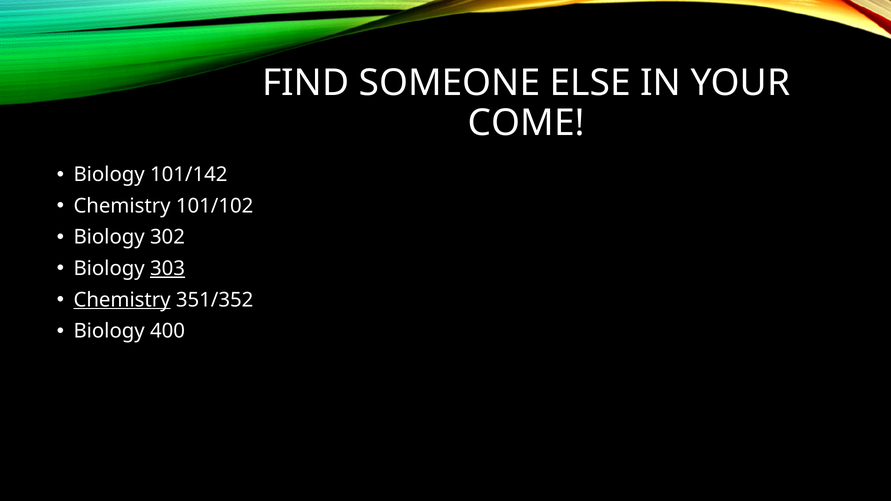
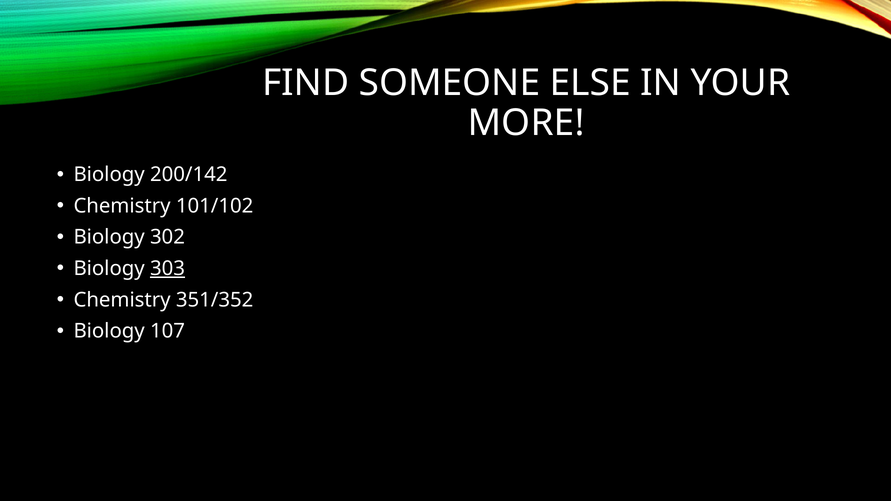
COME: COME -> MORE (526, 123)
101/142: 101/142 -> 200/142 (189, 175)
Chemistry underline: present -> none (122, 300)
400: 400 -> 107 (168, 331)
